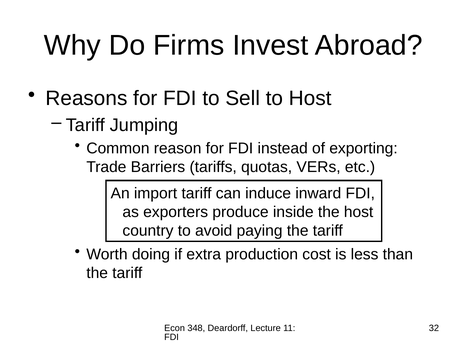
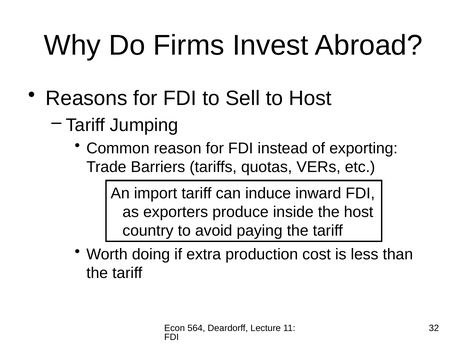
348: 348 -> 564 (196, 327)
